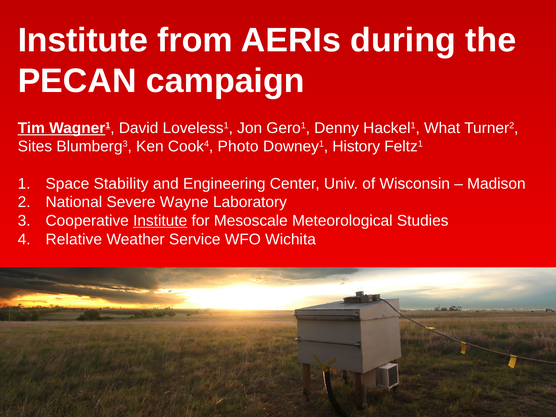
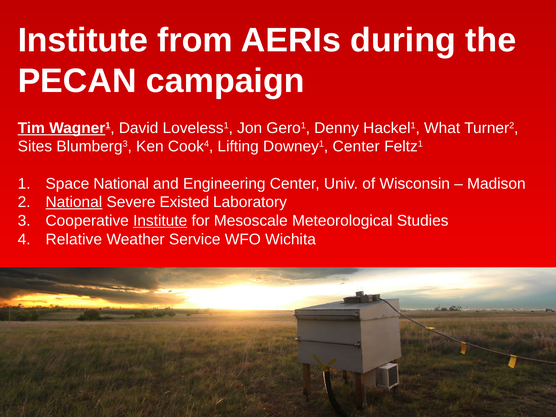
Photo: Photo -> Lifting (238, 147)
Downey1 History: History -> Center (356, 147)
Space Stability: Stability -> National (121, 184)
National underline: none -> present (74, 202)
Wayne: Wayne -> Existed (184, 202)
